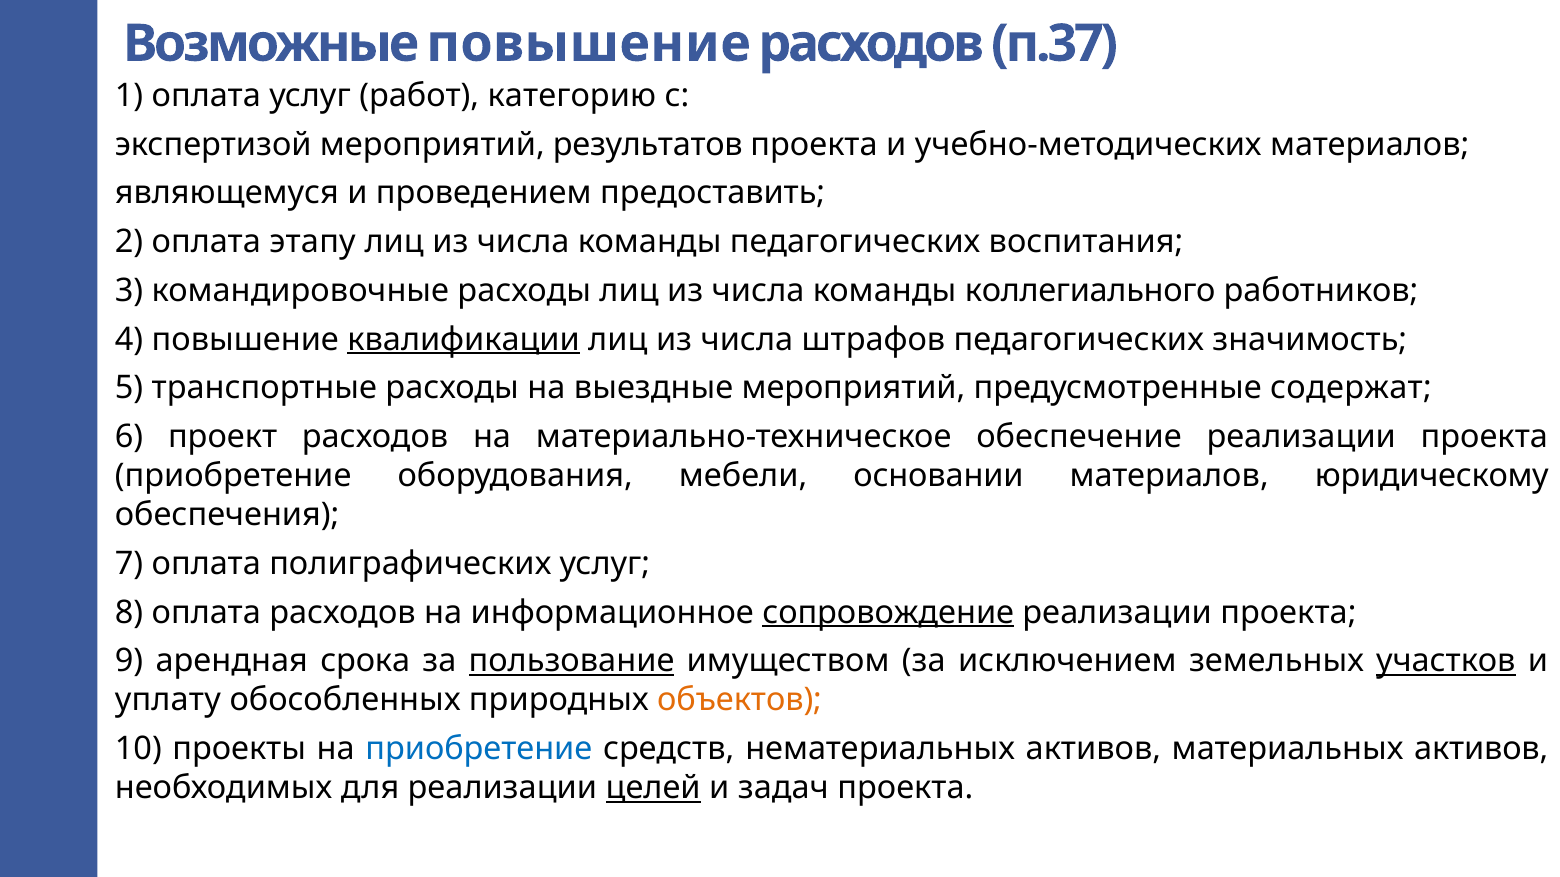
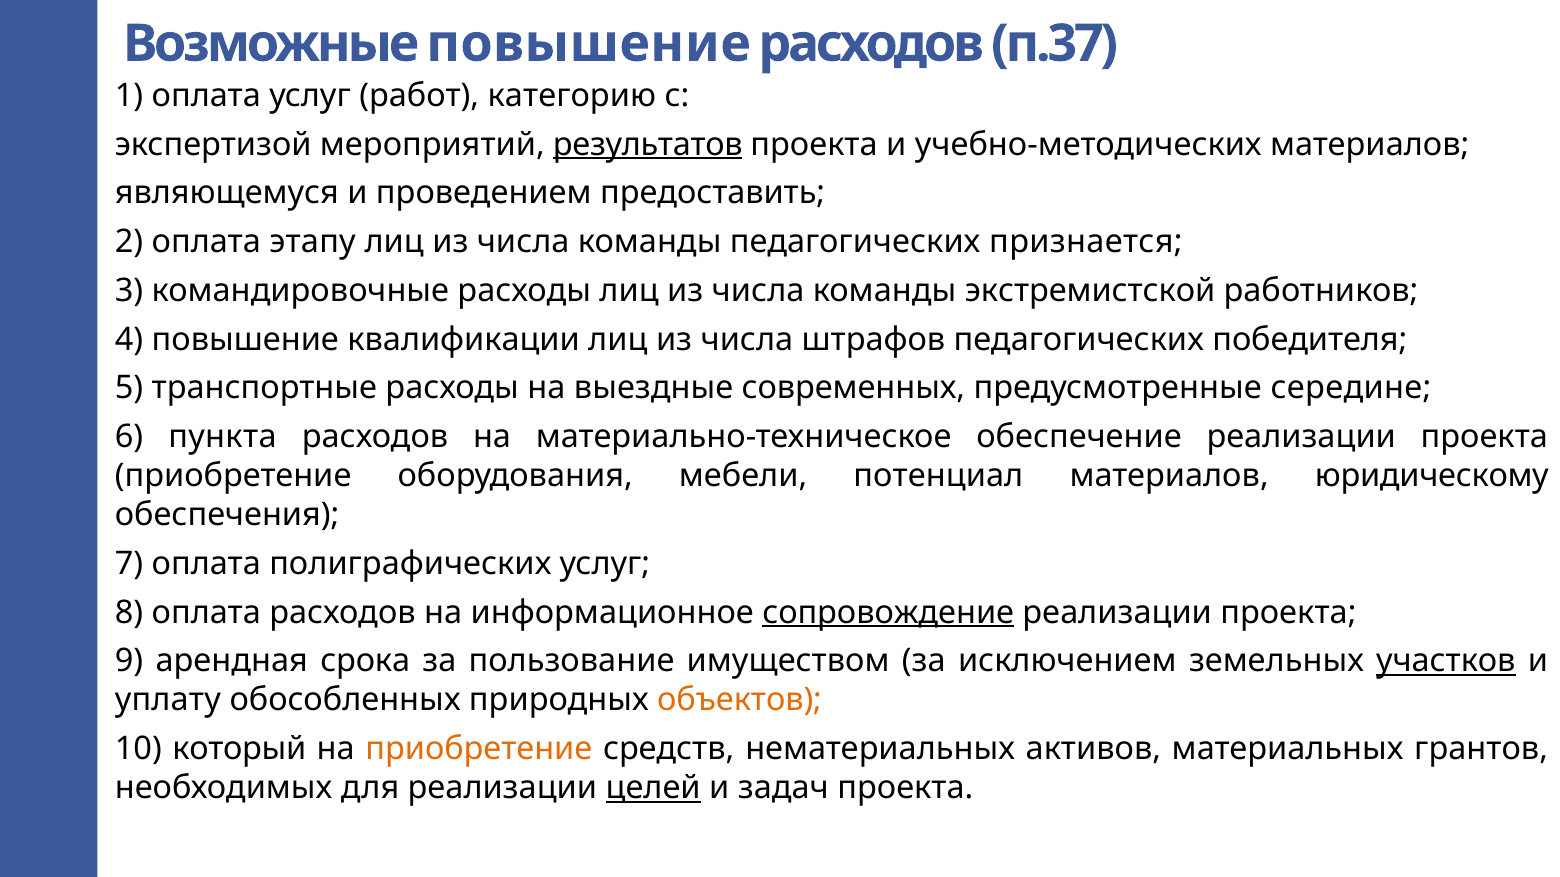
результатов underline: none -> present (648, 145)
воспитания: воспитания -> признается (1086, 242)
коллегиального: коллегиального -> экстремистской (1090, 291)
квалификации underline: present -> none (464, 340)
значимость: значимость -> победителя (1310, 340)
выездные мероприятий: мероприятий -> современных (853, 388)
содержат: содержат -> середине (1351, 388)
проект: проект -> пункта (222, 437)
основании: основании -> потенциал (938, 476)
пользование underline: present -> none (572, 662)
проекты: проекты -> который (239, 749)
приобретение colour: blue -> orange (479, 749)
материальных активов: активов -> грантов (1481, 749)
